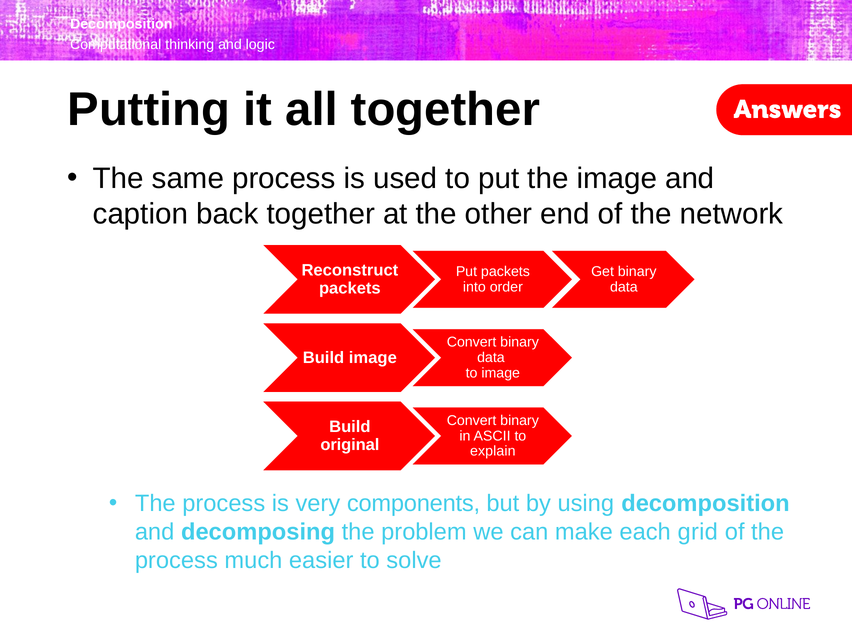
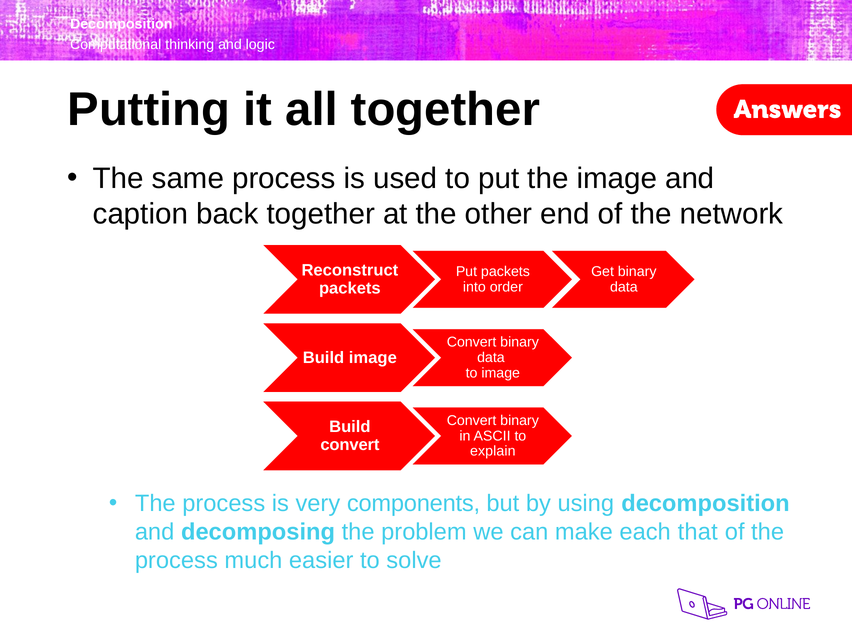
original: original -> convert (350, 445)
grid: grid -> that (698, 532)
